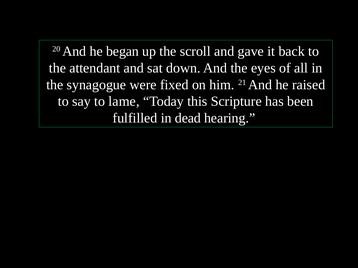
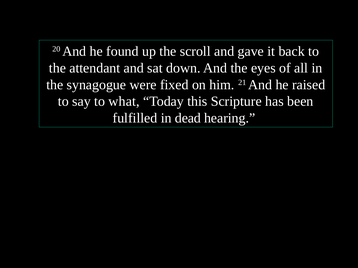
began: began -> found (122, 51)
lame: lame -> what (124, 102)
